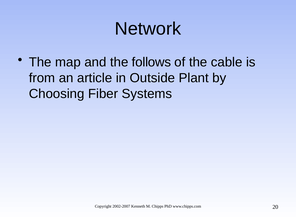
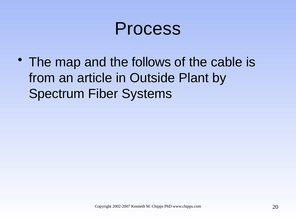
Network: Network -> Process (148, 29)
Choosing: Choosing -> Spectrum (57, 94)
